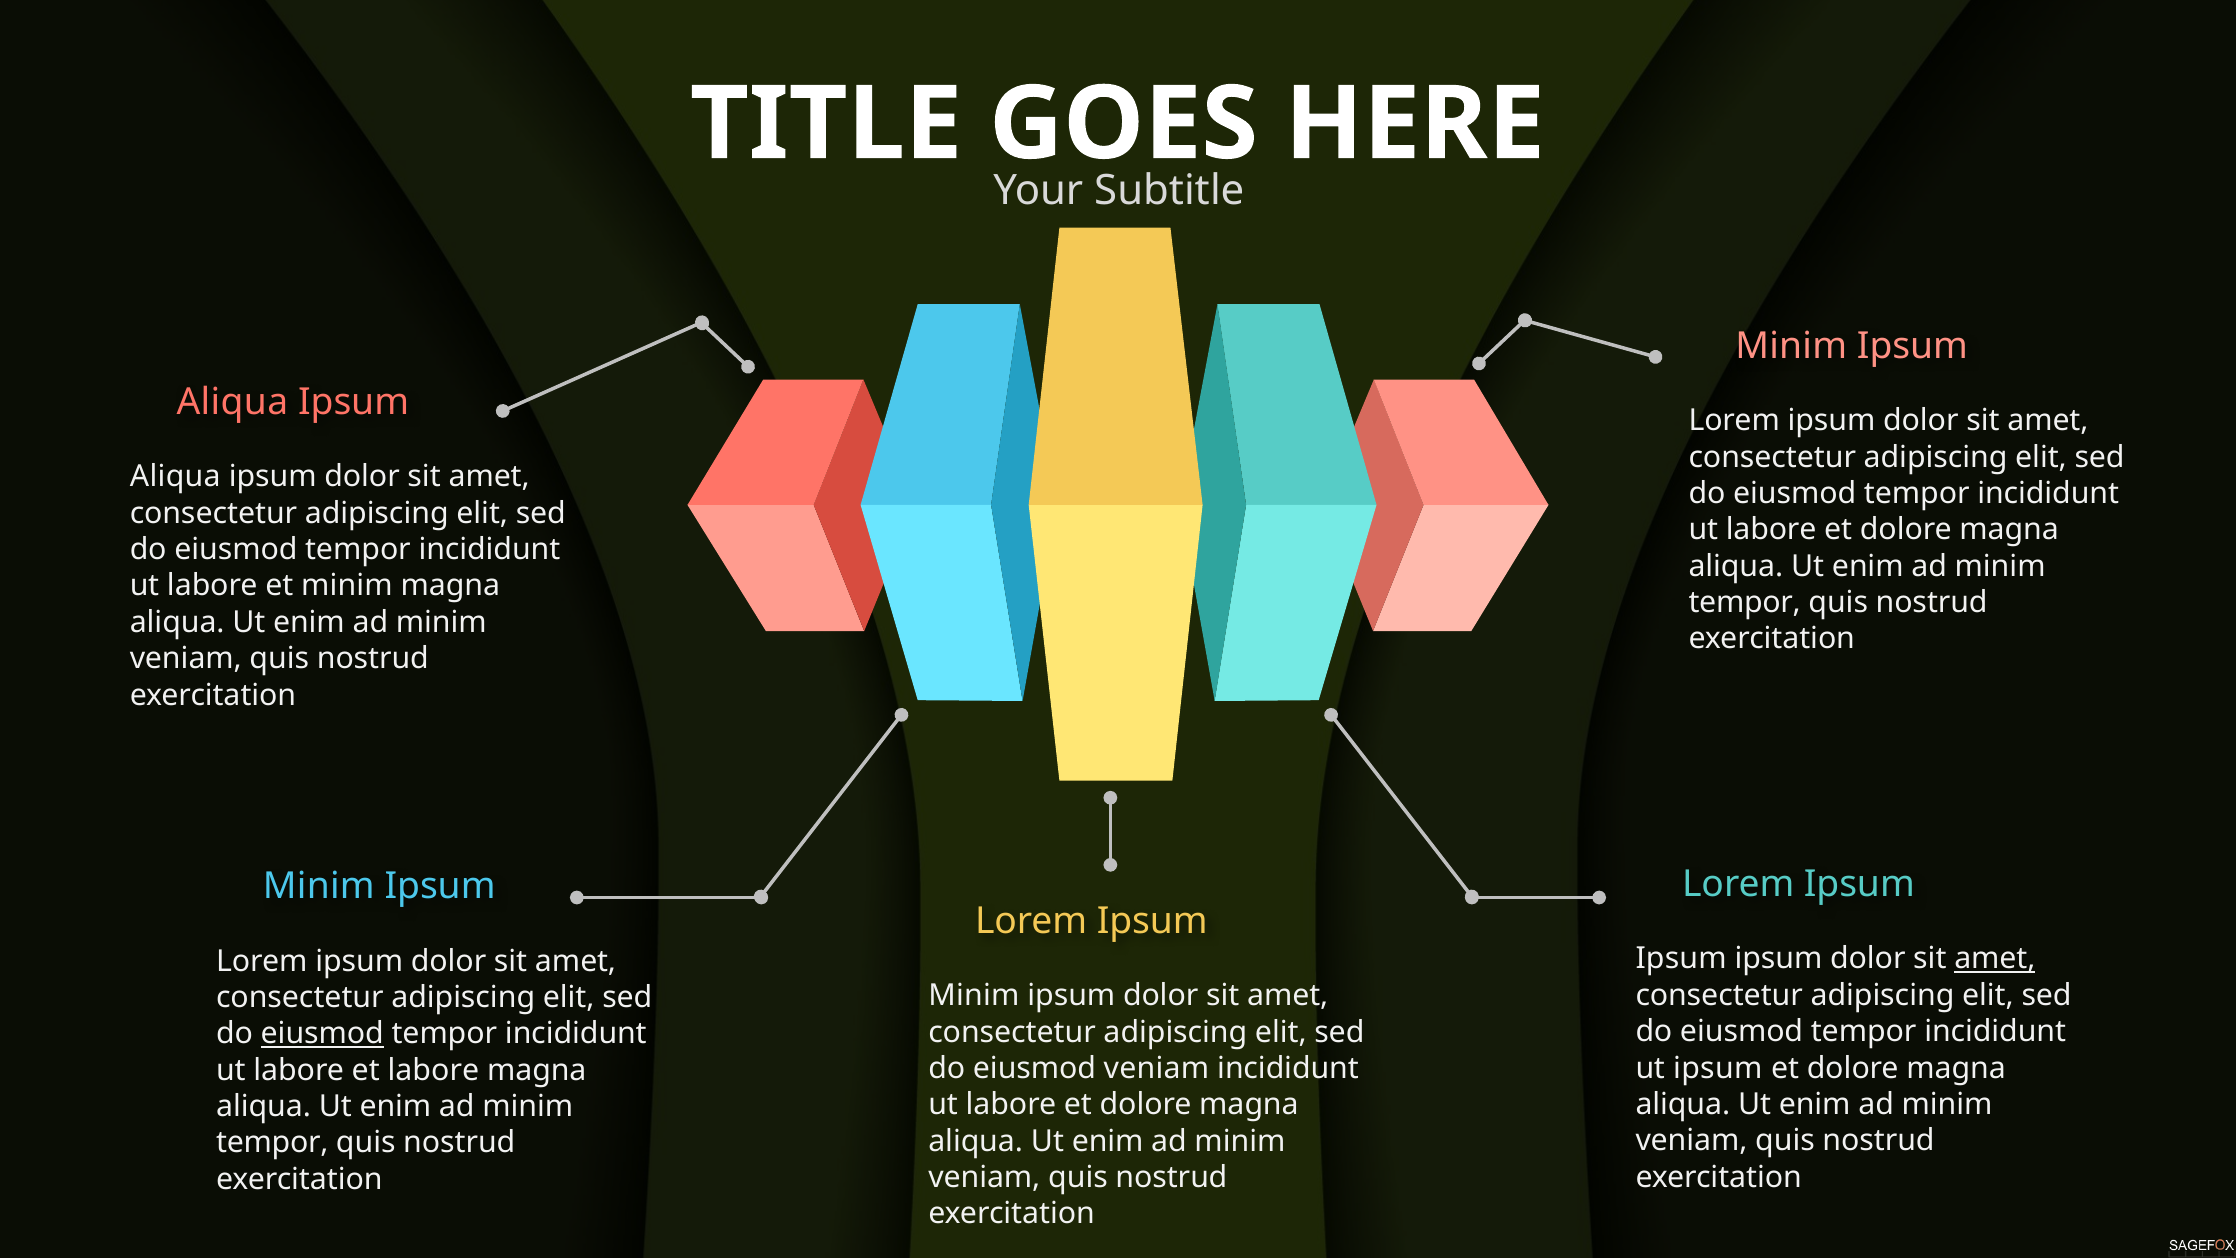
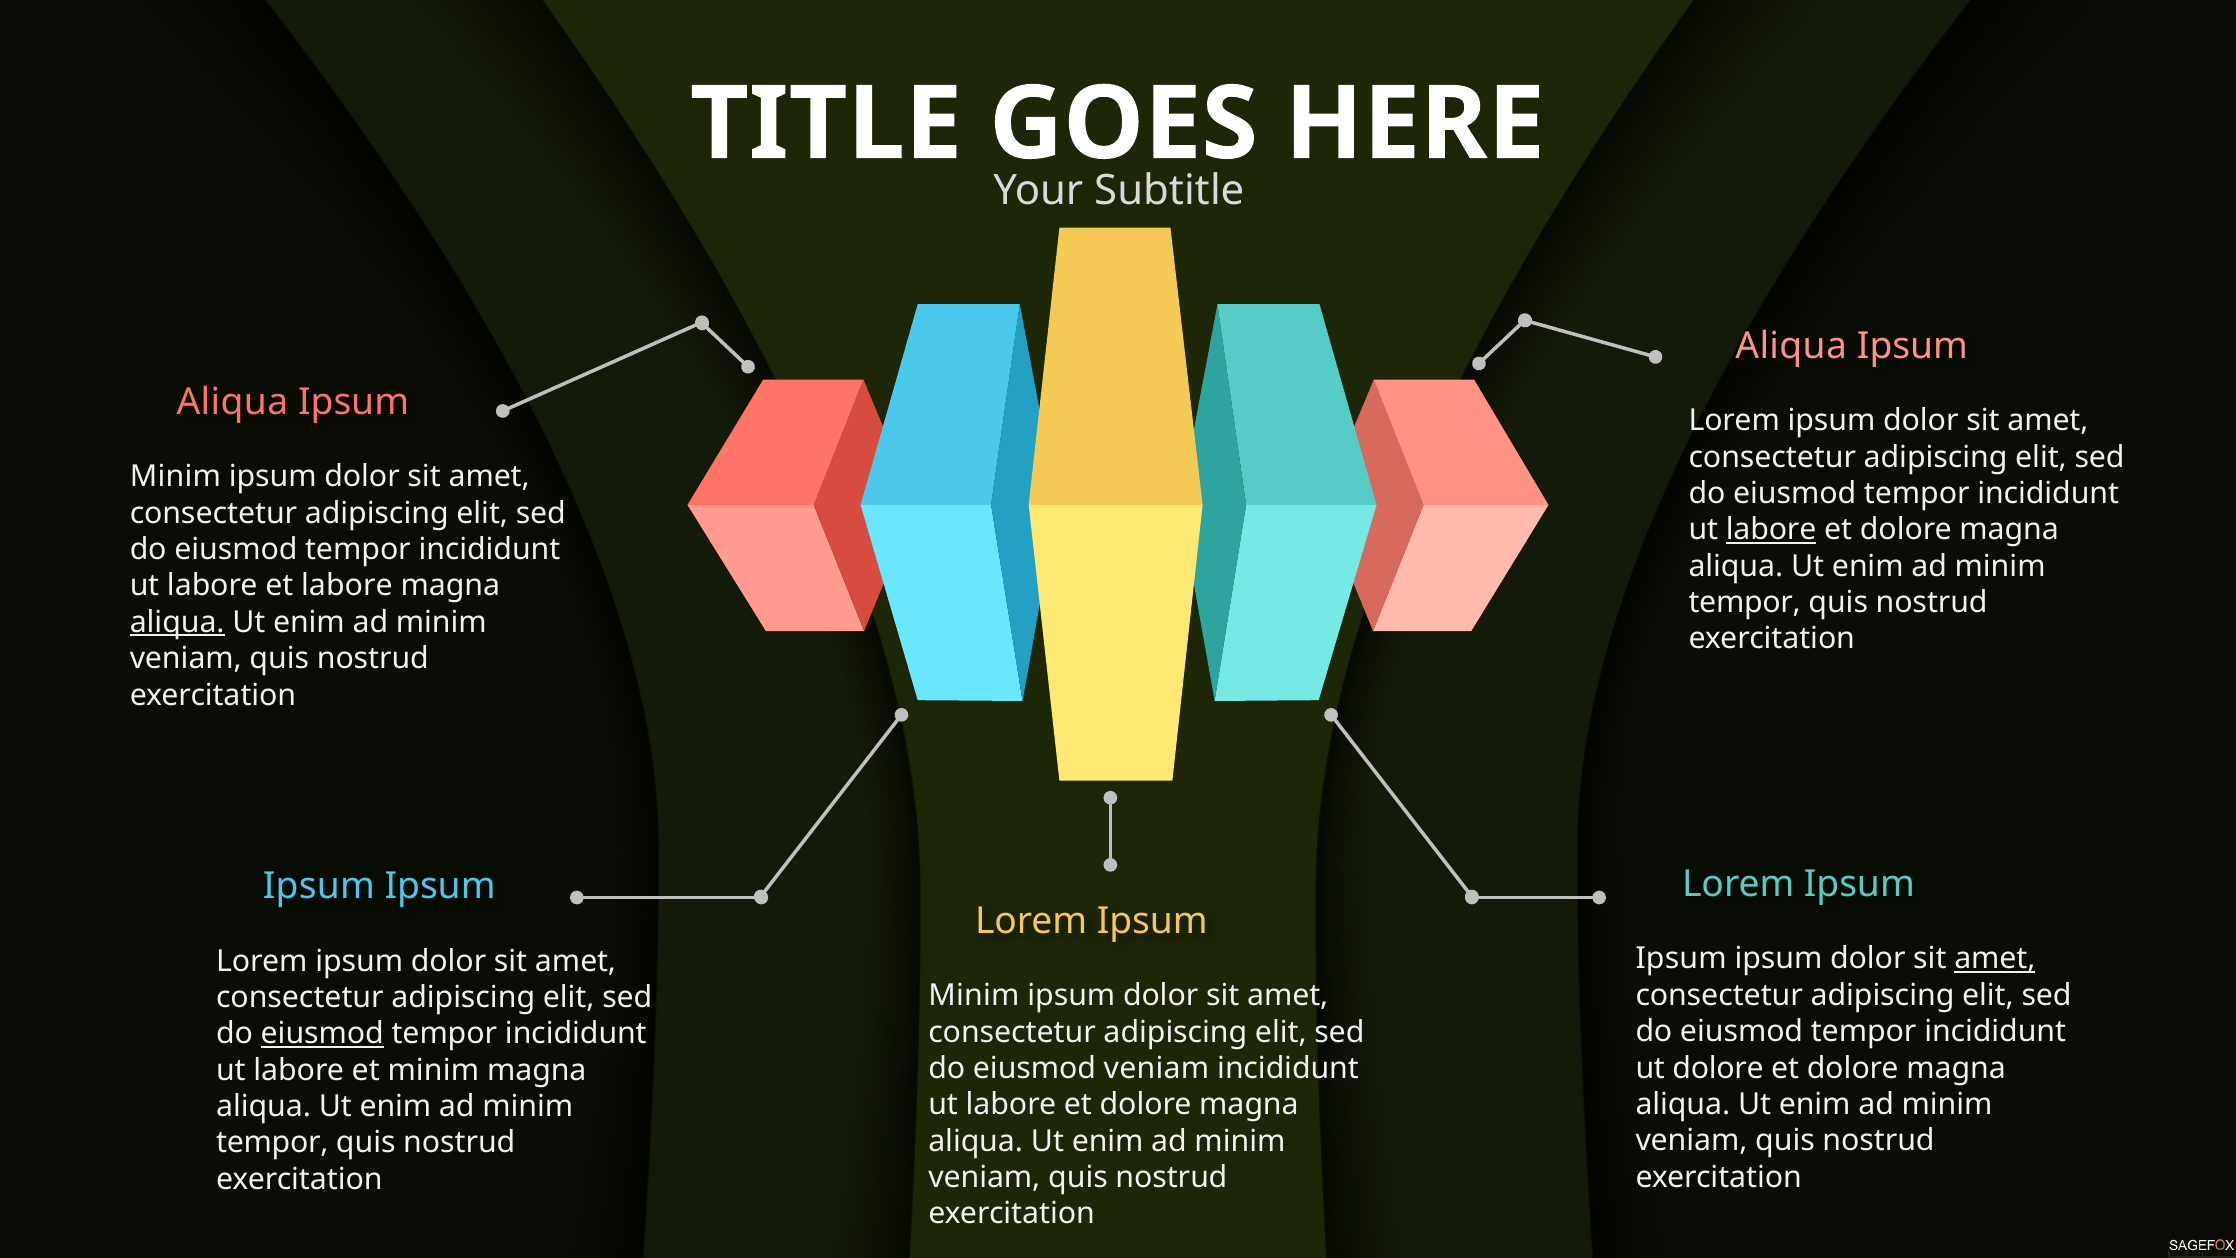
Minim: Minim -> Aliqua (1791, 346)
Aliqua: Aliqua -> Minim (175, 477)
labore underline: none -> present (1771, 530)
et minim: minim -> labore (347, 586)
aliqua underline: none -> present (177, 622)
Minim: Minim -> Ipsum (319, 886)
ut ipsum: ipsum -> dolore (1718, 1068)
et labore: labore -> minim (433, 1070)
